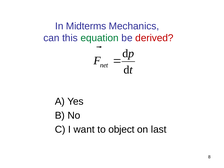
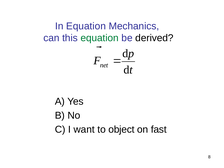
In Midterms: Midterms -> Equation (86, 26)
derived colour: red -> black (154, 38)
last: last -> fast (159, 129)
